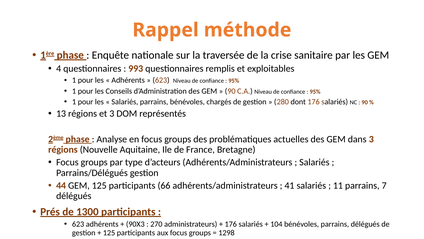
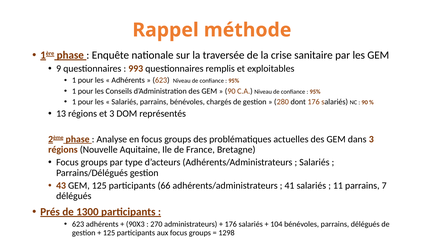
4: 4 -> 9 (59, 68)
44: 44 -> 43 (61, 185)
